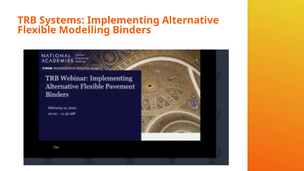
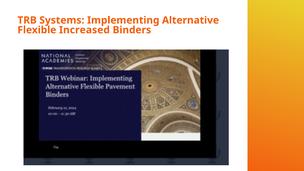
Modelling: Modelling -> Increased (84, 30)
